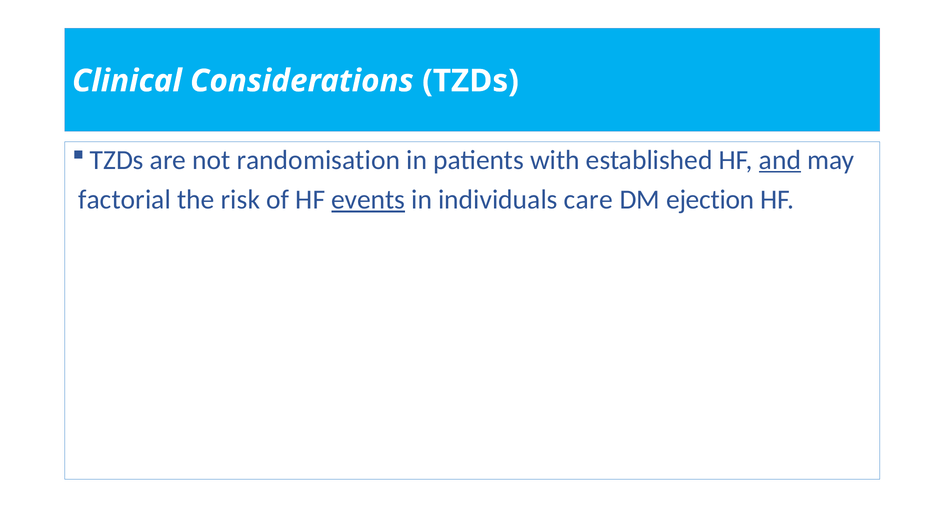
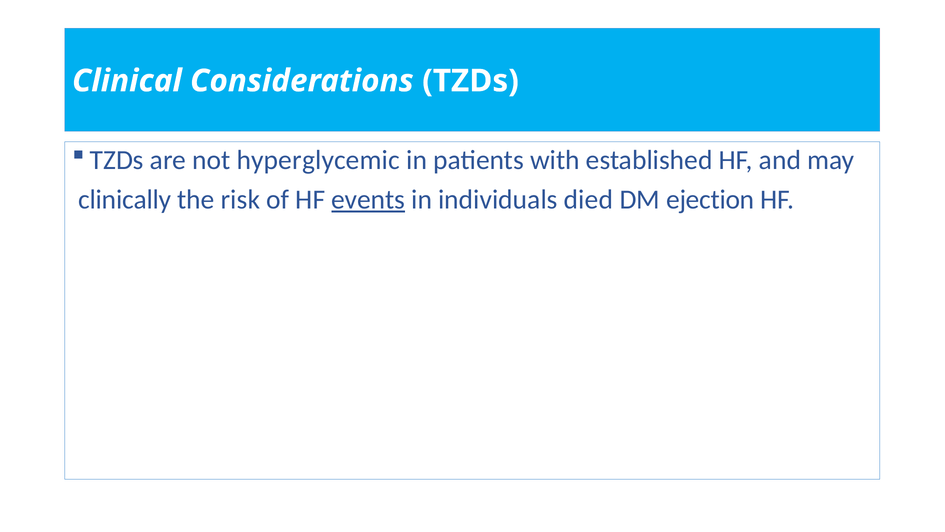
randomisation: randomisation -> hyperglycemic (318, 160)
and underline: present -> none (780, 160)
factorial: factorial -> clinically (125, 199)
care: care -> died (589, 199)
